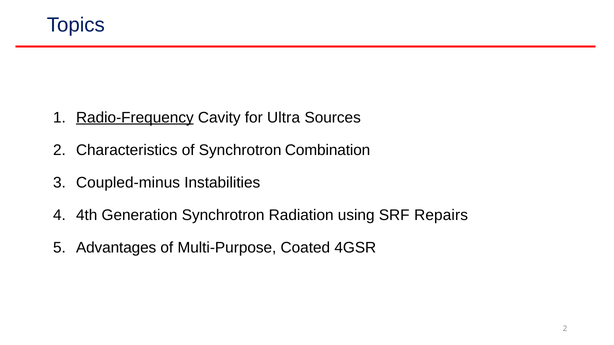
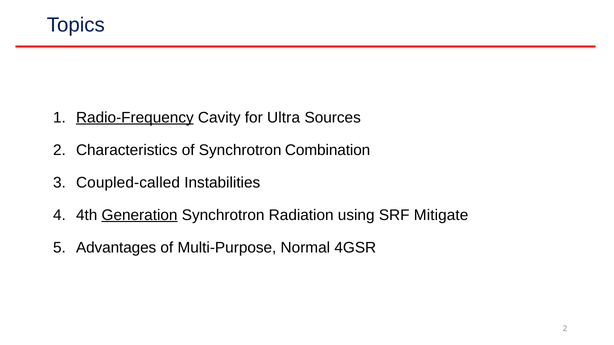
Coupled-minus: Coupled-minus -> Coupled-called (128, 183)
Generation underline: none -> present (140, 215)
Repairs: Repairs -> Mitigate (441, 215)
Coated: Coated -> Normal (305, 248)
